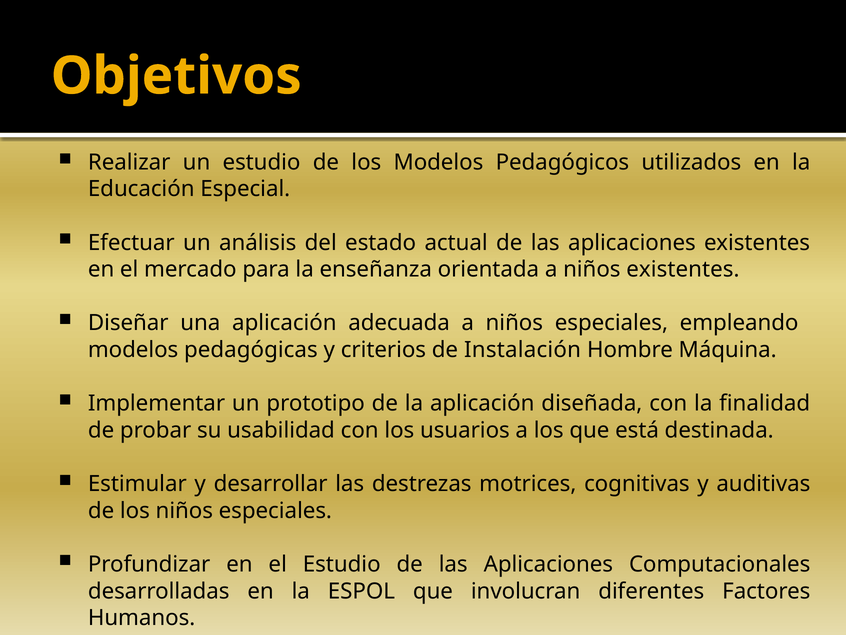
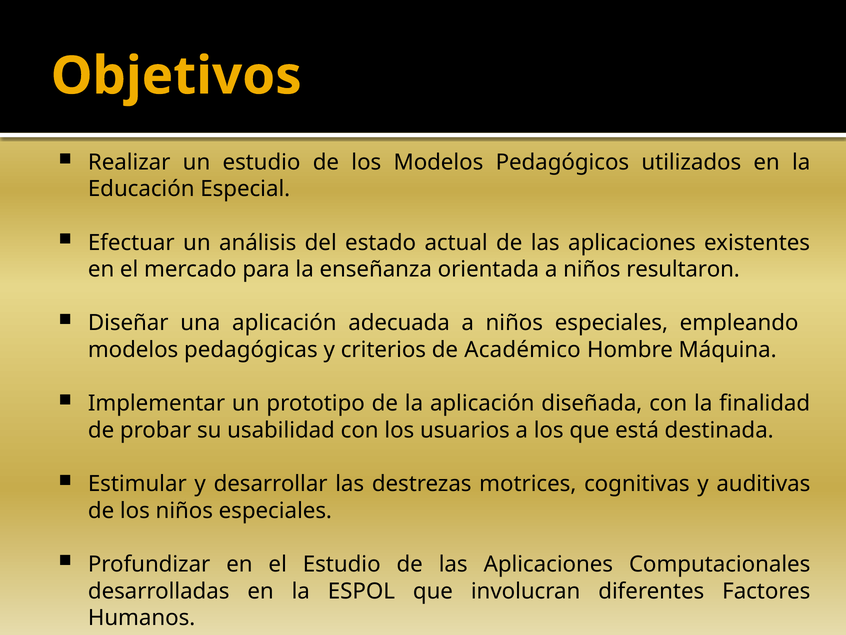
niños existentes: existentes -> resultaron (683, 269)
Instalación: Instalación -> Académico (523, 350)
